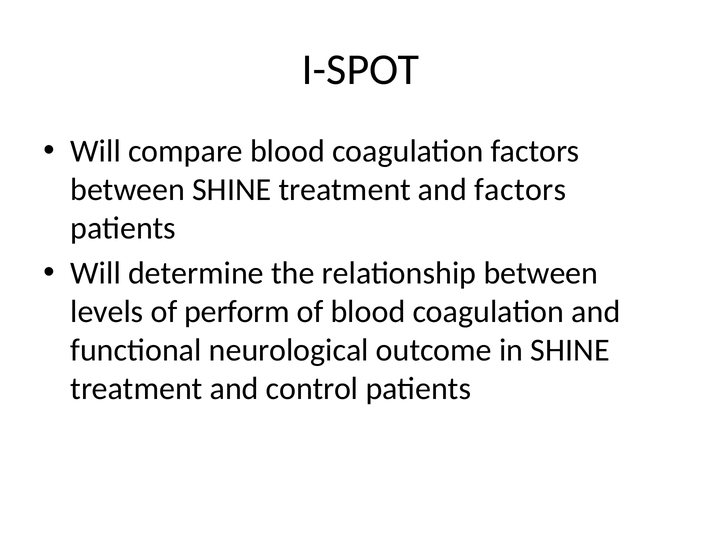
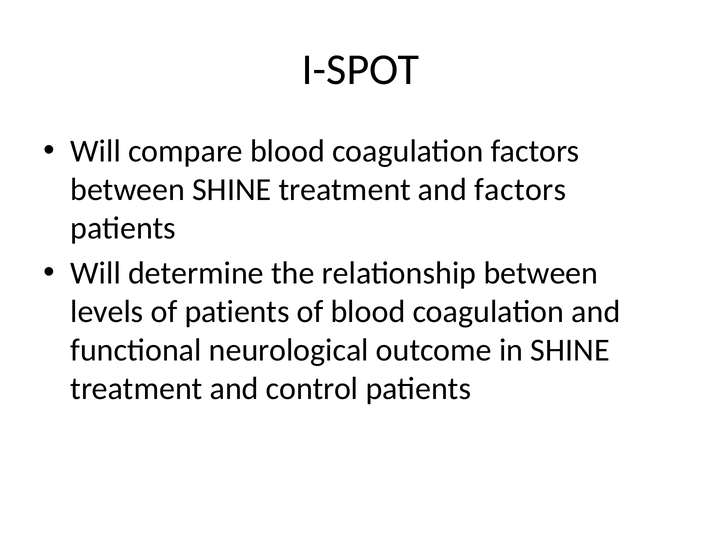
of perform: perform -> patients (237, 312)
